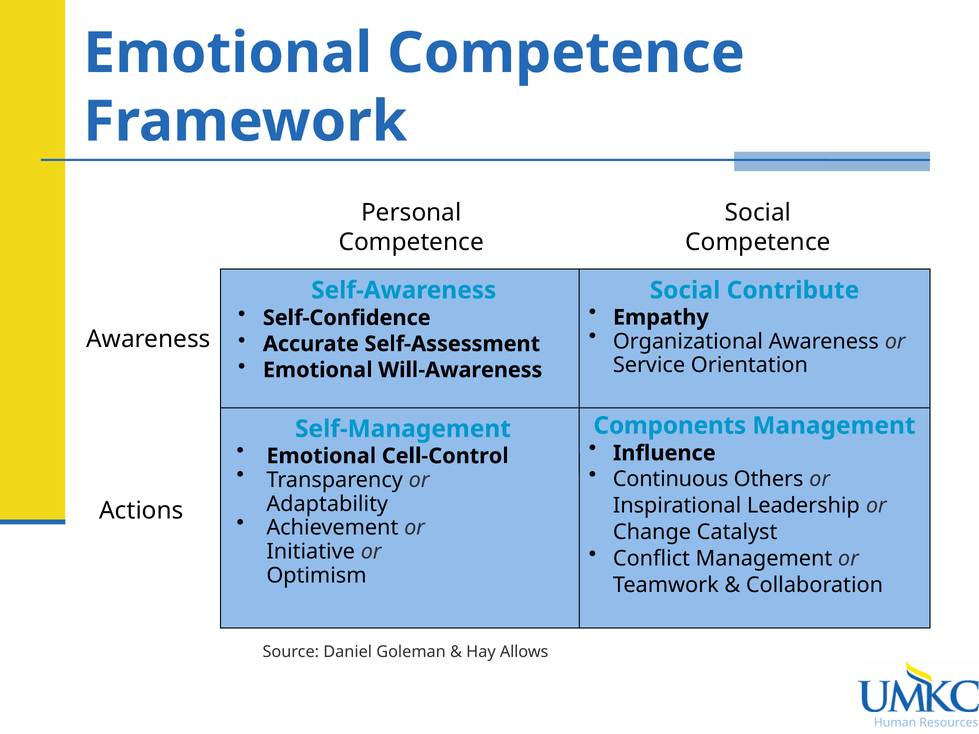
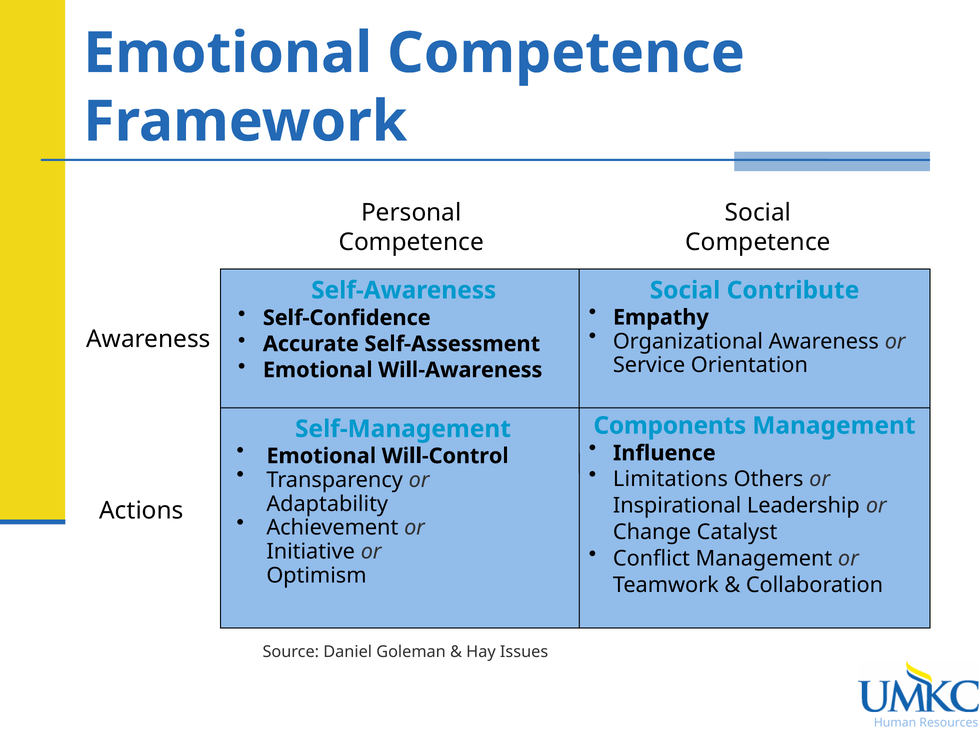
Cell-Control: Cell-Control -> Will-Control (445, 456)
Continuous: Continuous -> Limitations (670, 479)
Allows: Allows -> Issues (524, 652)
